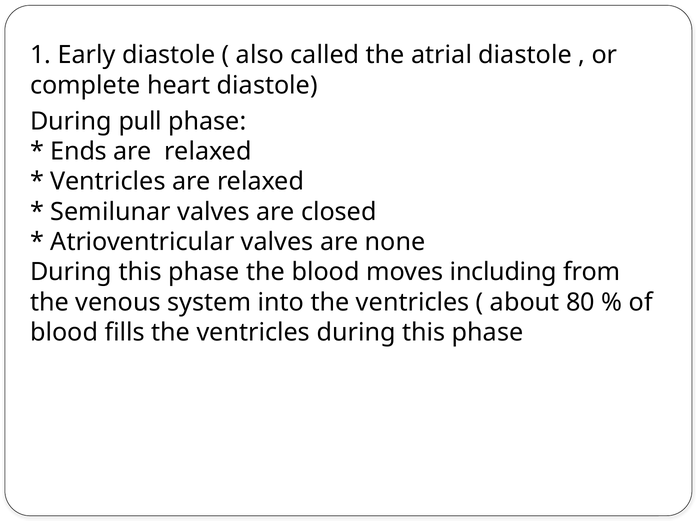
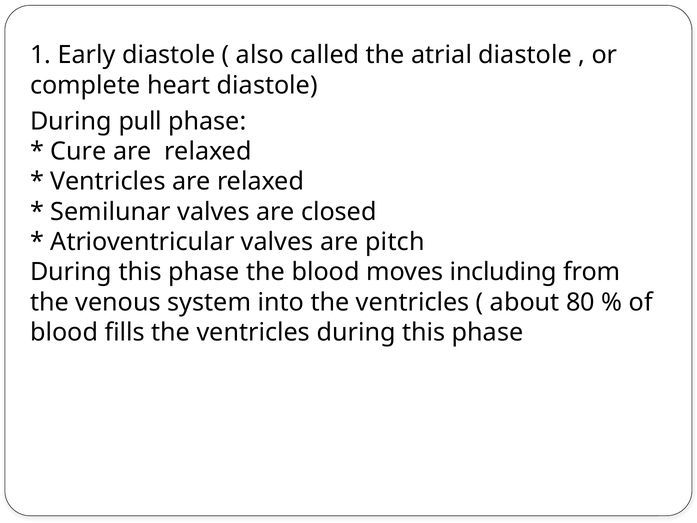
Ends: Ends -> Cure (78, 151)
none: none -> pitch (395, 242)
